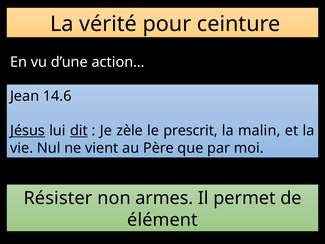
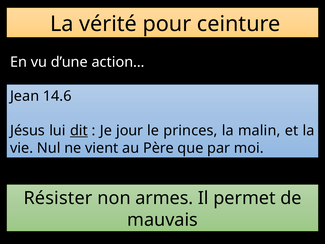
Jésus underline: present -> none (27, 131)
zèle: zèle -> jour (130, 131)
prescrit: prescrit -> princes (190, 131)
élément: élément -> mauvais (163, 220)
